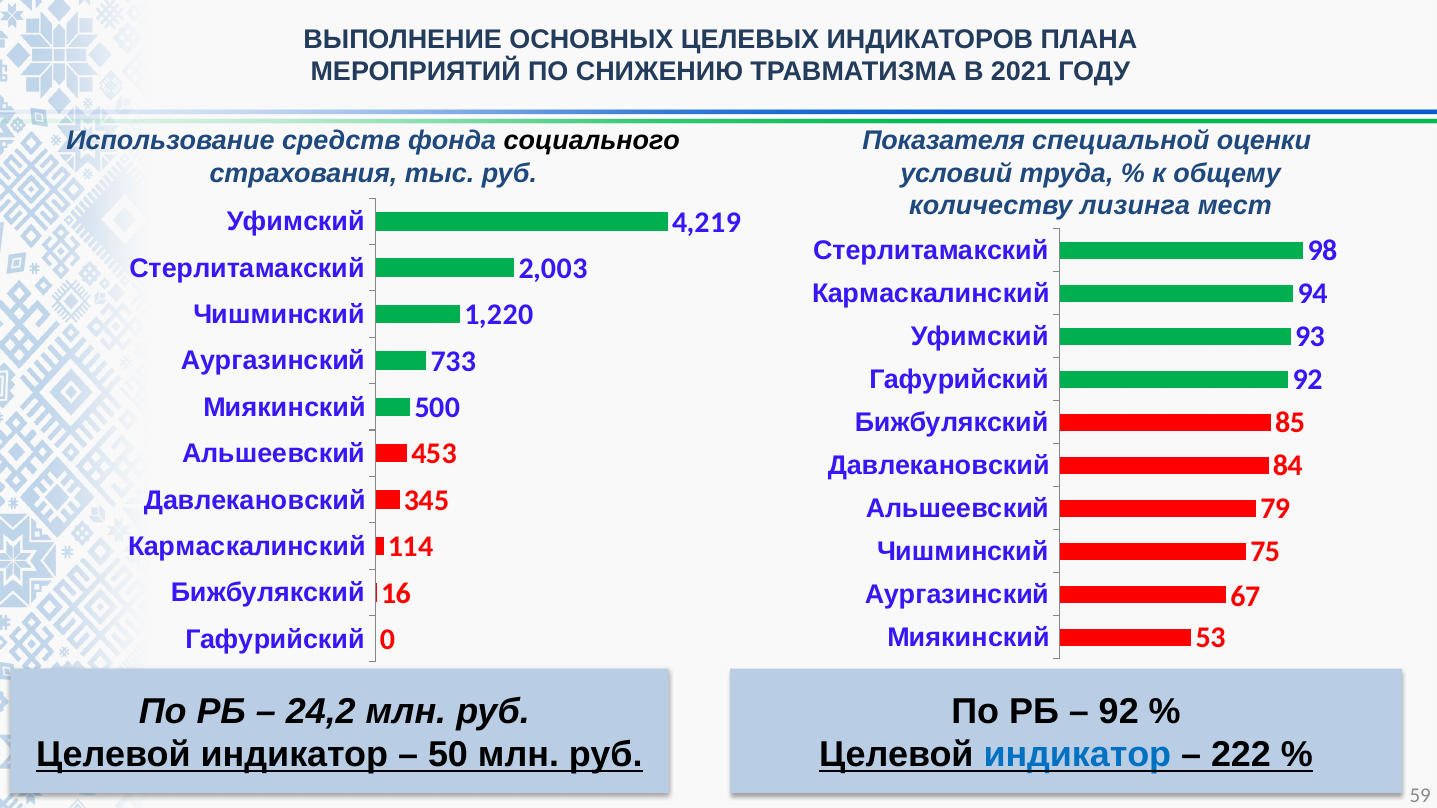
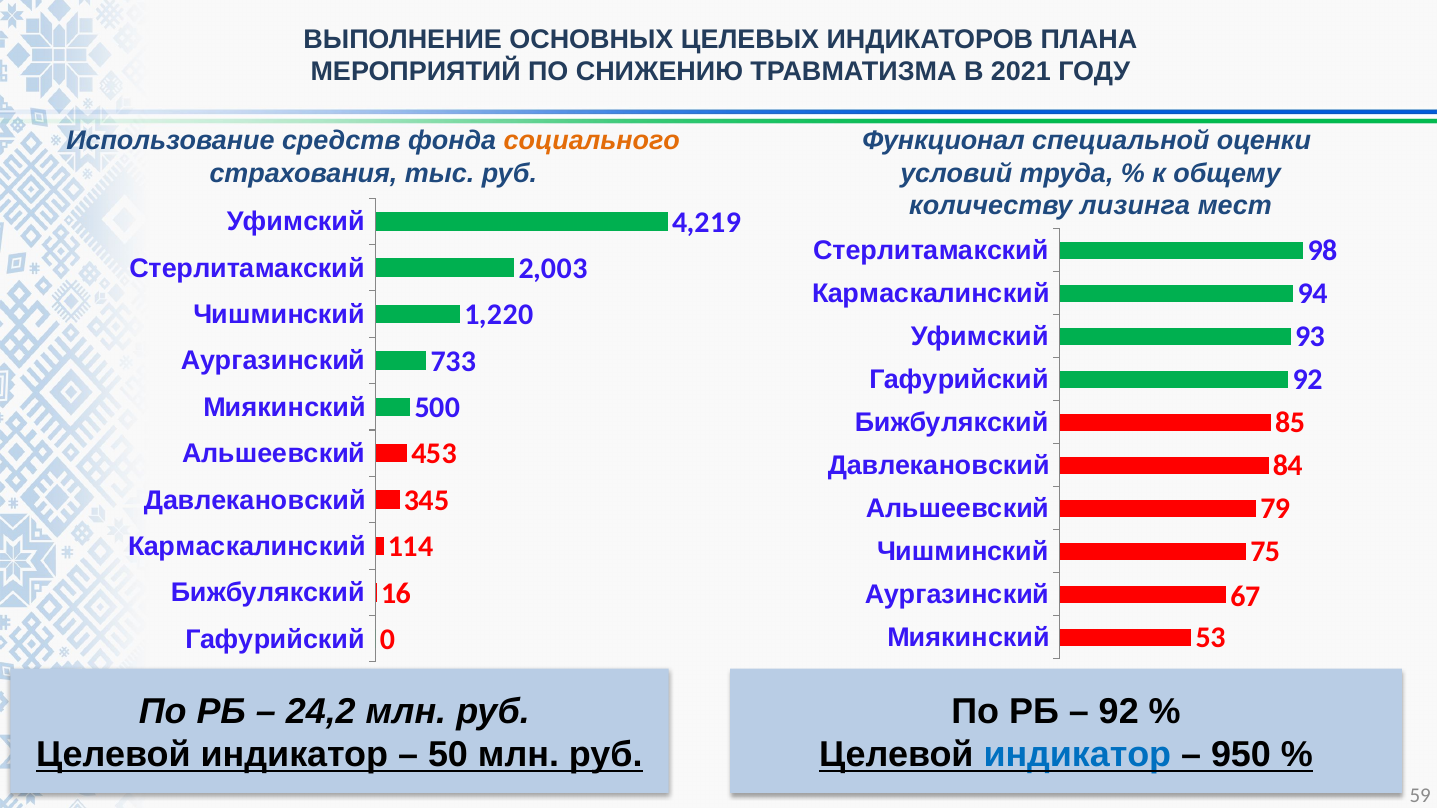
социального colour: black -> orange (592, 141)
Показателя: Показателя -> Функционал (944, 141)
222: 222 -> 950 (1241, 755)
